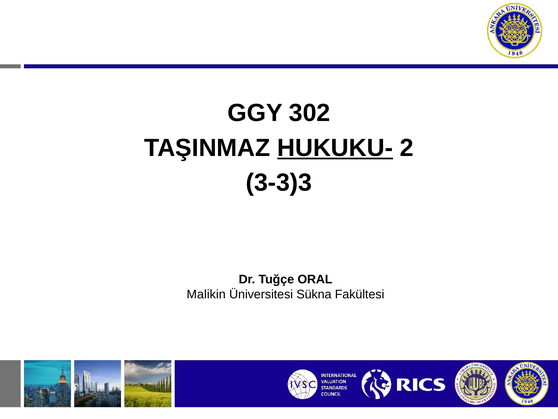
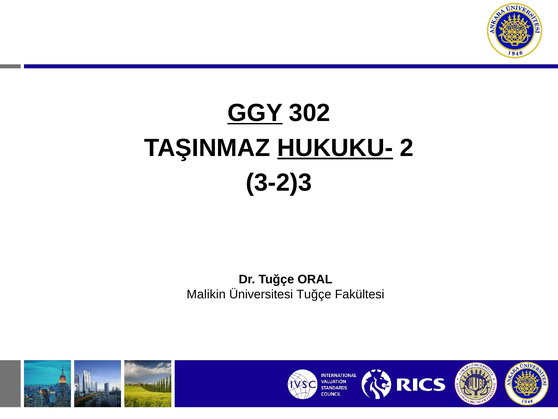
GGY underline: none -> present (255, 113)
3-3)3: 3-3)3 -> 3-2)3 (279, 182)
Üniversitesi Sükna: Sükna -> Tuğçe (314, 294)
